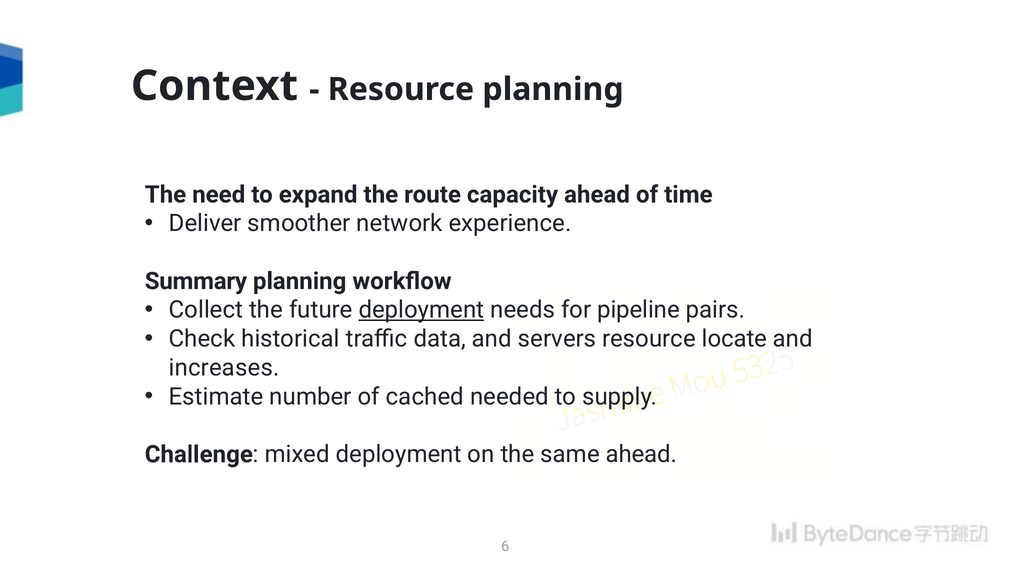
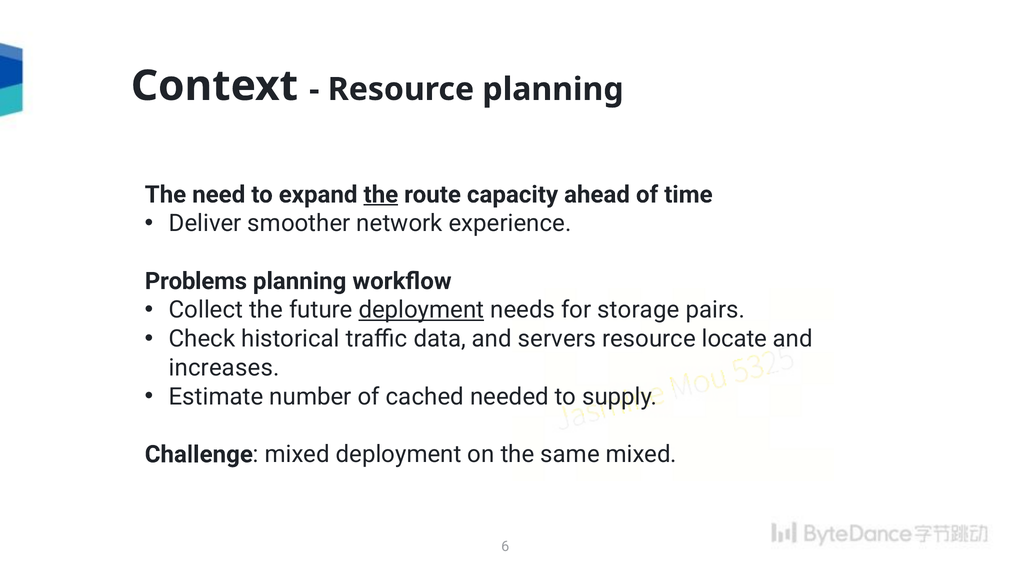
the underline: none -> present (381, 195)
Summary: Summary -> Problems (196, 281)
pipeline: pipeline -> storage (638, 310)
same ahead: ahead -> mixed (641, 454)
